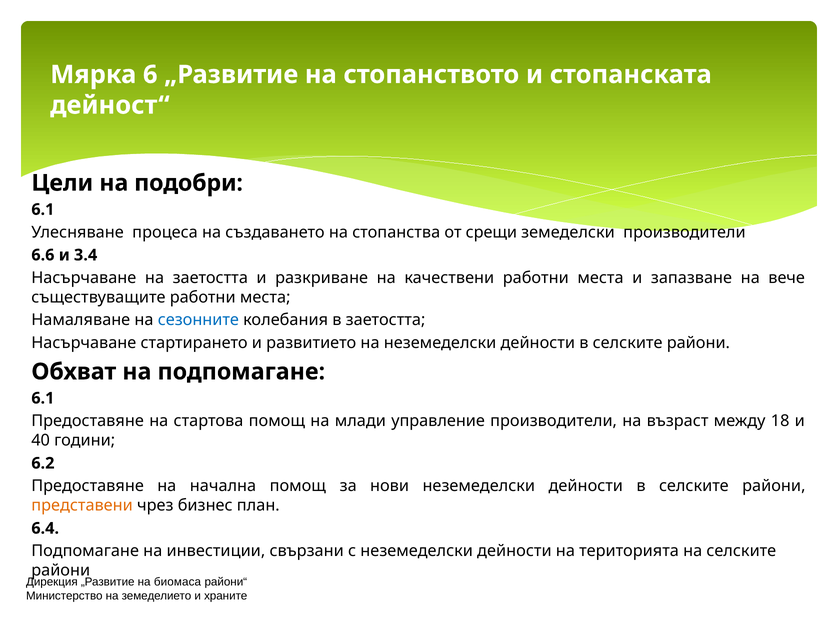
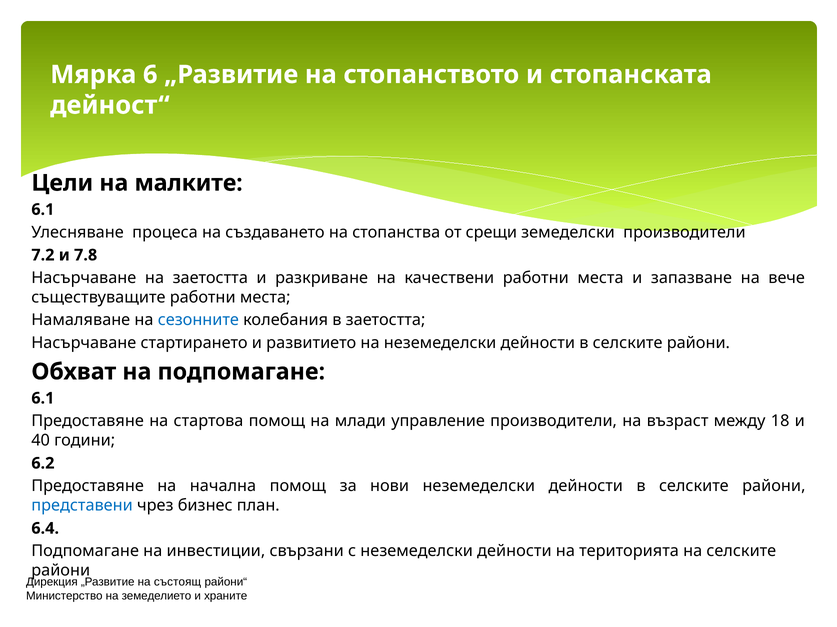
подобри: подобри -> малките (189, 183)
6.6: 6.6 -> 7.2 (43, 255)
3.4: 3.4 -> 7.8 (86, 255)
представени colour: orange -> blue (82, 506)
биомаса: биомаса -> състоящ (178, 583)
